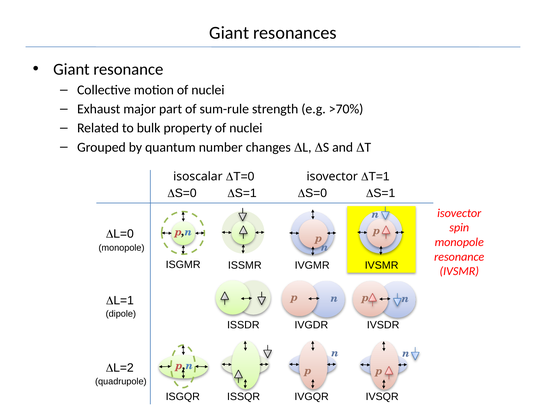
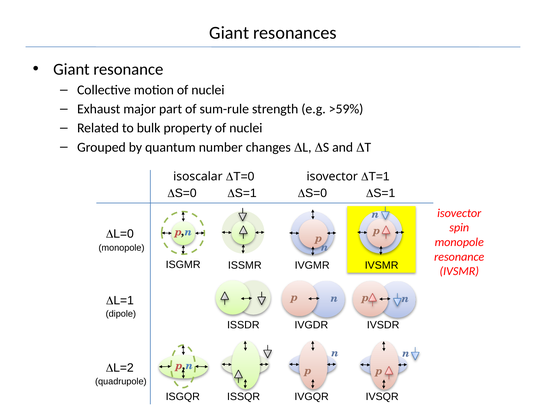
>70%: >70% -> >59% (346, 109)
